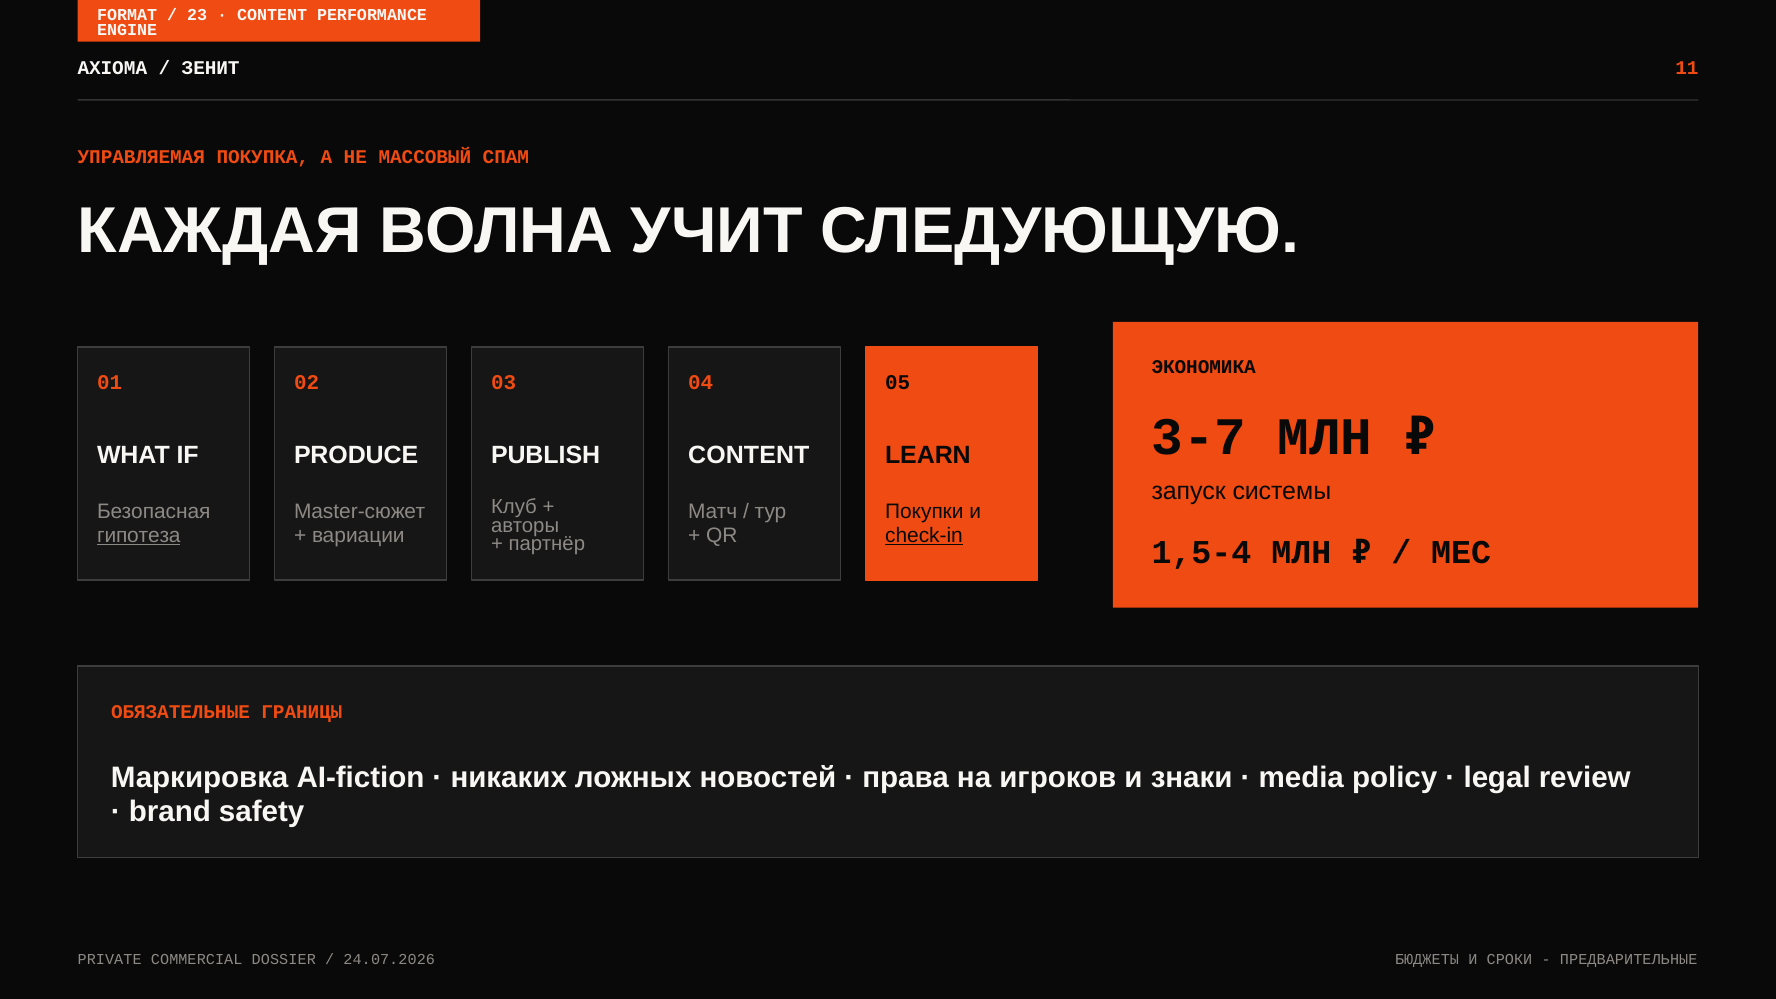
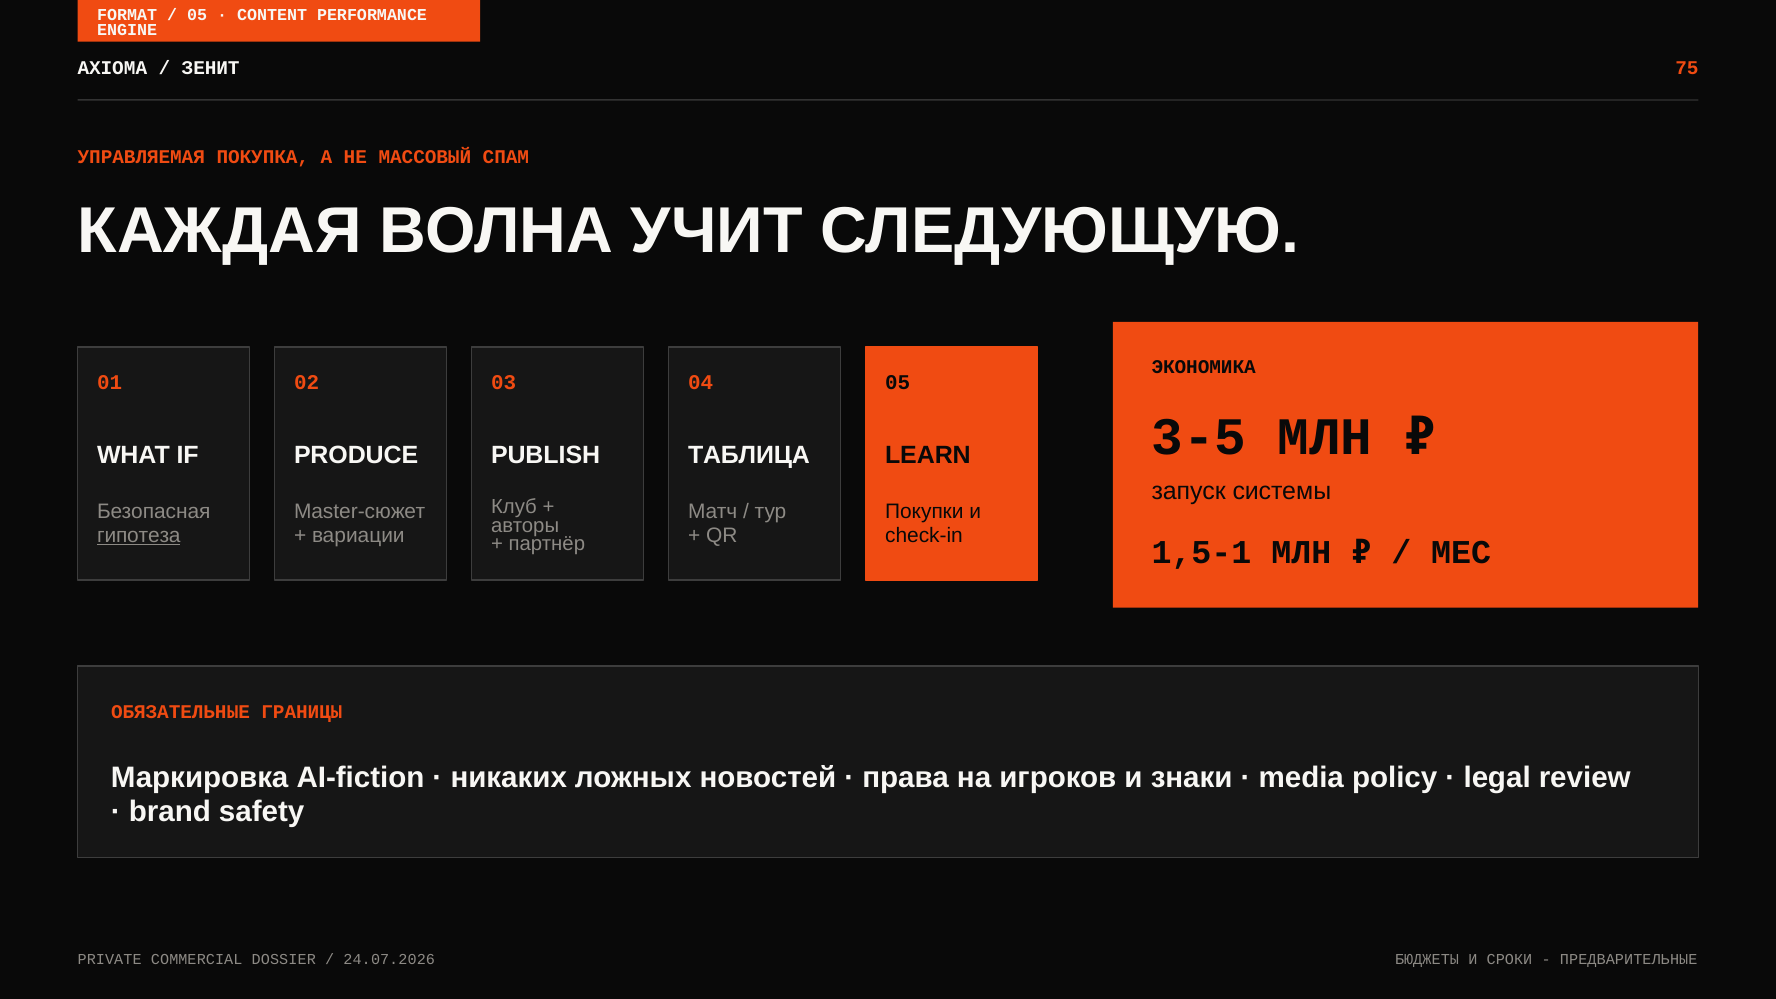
23: 23 -> 05 (197, 15)
11: 11 -> 75 (1687, 68)
3-7: 3-7 -> 3-5 (1199, 437)
CONTENT: CONTENT -> ТАБЛИЦА (749, 455)
check-in underline: present -> none (924, 536)
1,5-4: 1,5-4 -> 1,5-1 (1201, 552)
